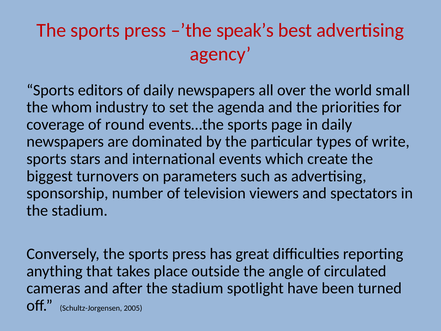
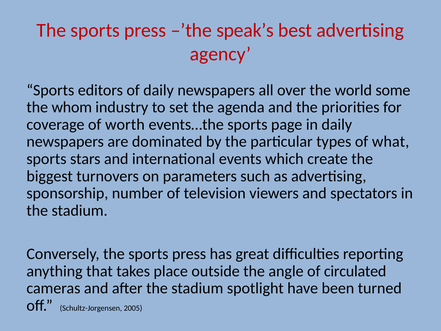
small: small -> some (393, 90)
round: round -> worth (125, 124)
write: write -> what (391, 142)
